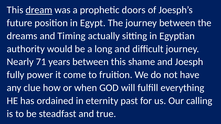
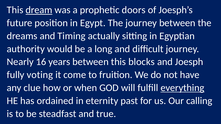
71: 71 -> 16 (41, 62)
shame: shame -> blocks (142, 62)
power: power -> voting (40, 75)
everything underline: none -> present (182, 88)
